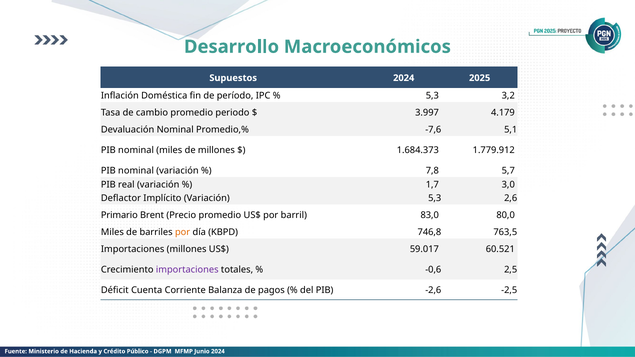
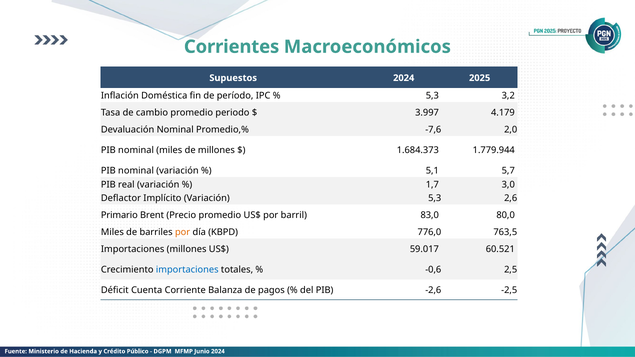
Desarrollo: Desarrollo -> Corrientes (232, 47)
5,1: 5,1 -> 2,0 (511, 130)
1.779.912: 1.779.912 -> 1.779.944 (494, 150)
7,8: 7,8 -> 5,1 (432, 171)
746,8: 746,8 -> 776,0 (429, 232)
importaciones colour: purple -> blue (187, 270)
